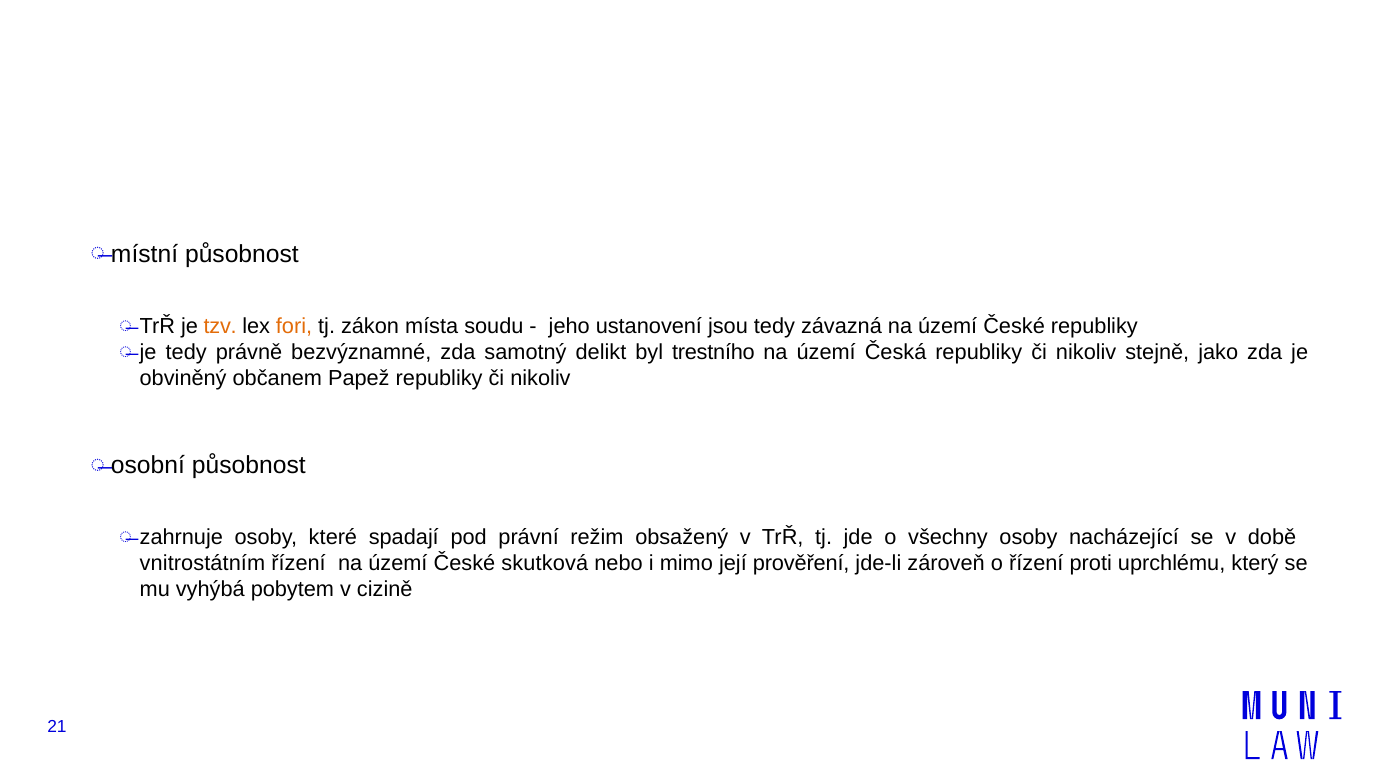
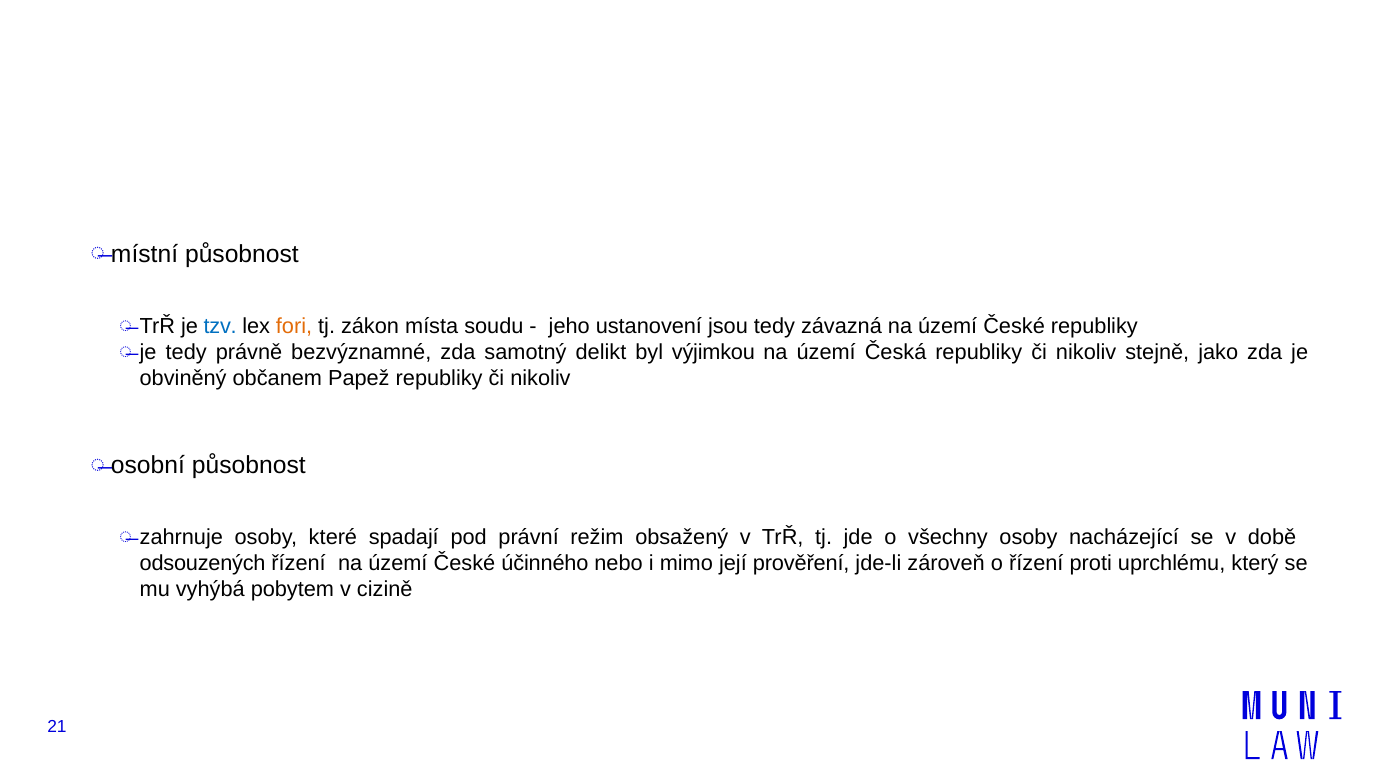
tzv colour: orange -> blue (220, 326)
trestního: trestního -> výjimkou (713, 352)
vnitrostátním: vnitrostátním -> odsouzených (203, 564)
skutková: skutková -> účinného (545, 564)
